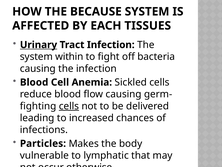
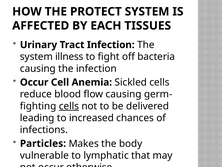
THE BECAUSE: BECAUSE -> PROTECT (96, 12)
Urinary underline: present -> none (39, 45)
within: within -> illness (69, 57)
Blood: Blood -> Occur (34, 82)
